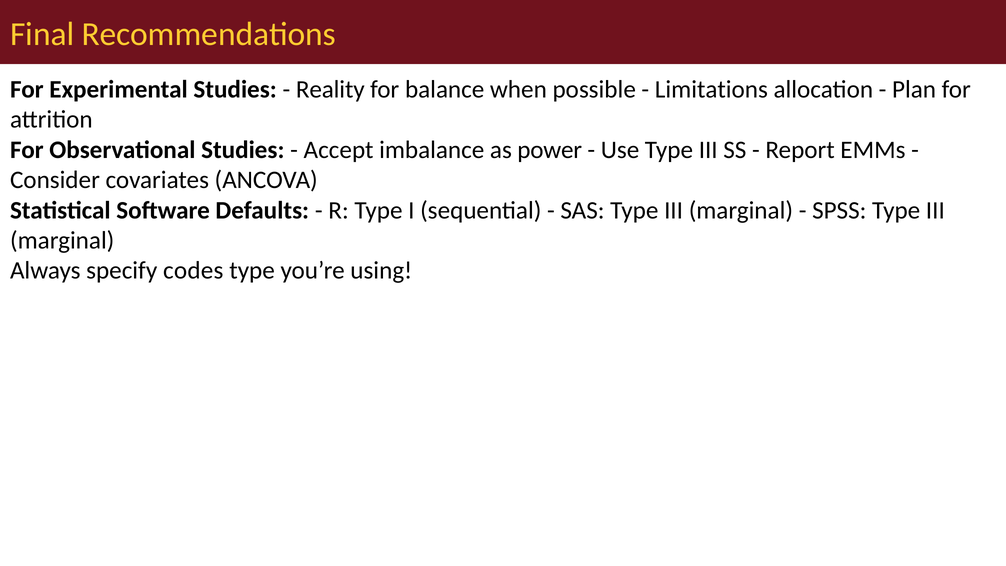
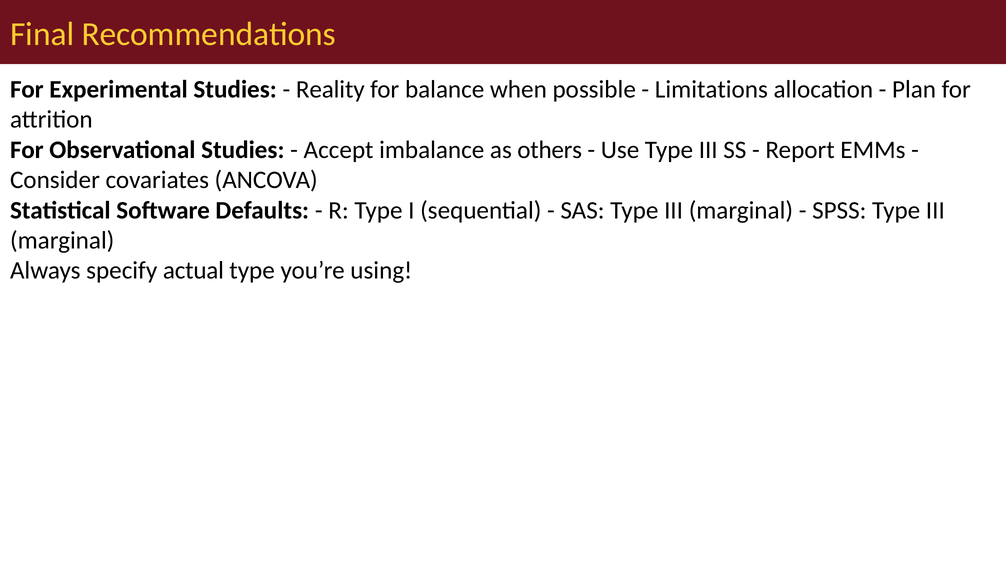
power: power -> others (550, 150)
codes: codes -> actual (193, 271)
